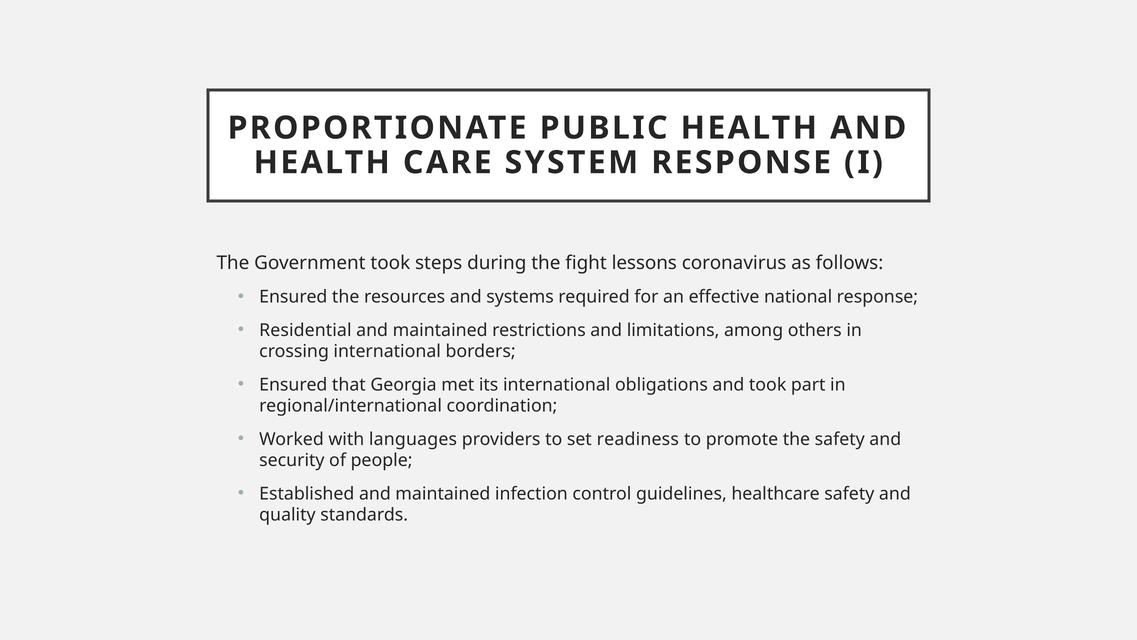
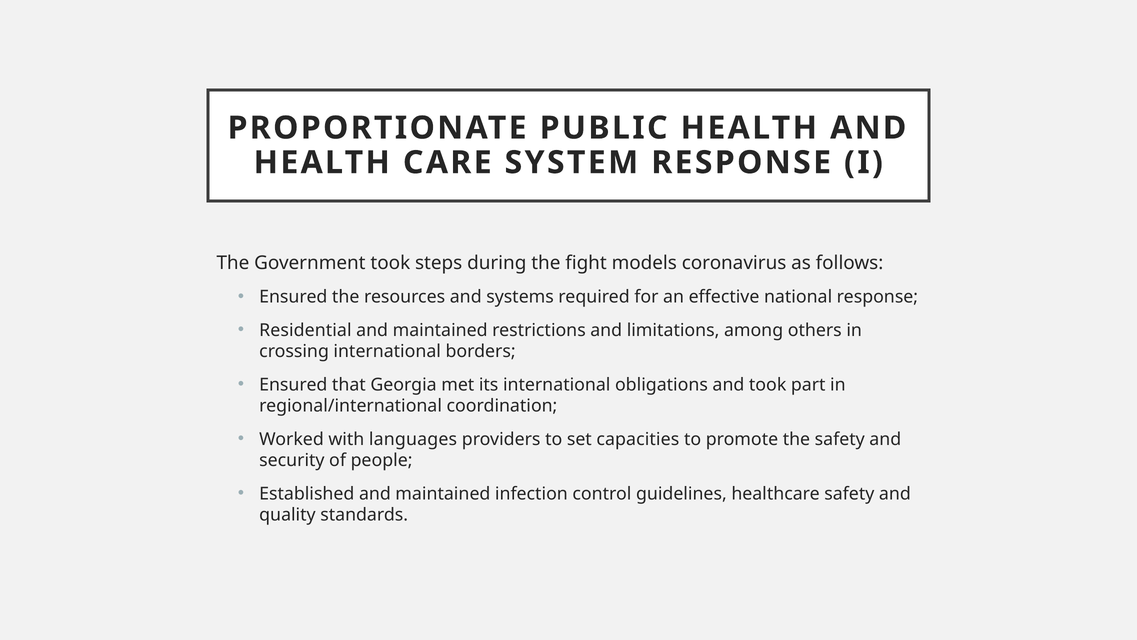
lessons: lessons -> models (644, 263)
readiness: readiness -> capacities (638, 439)
